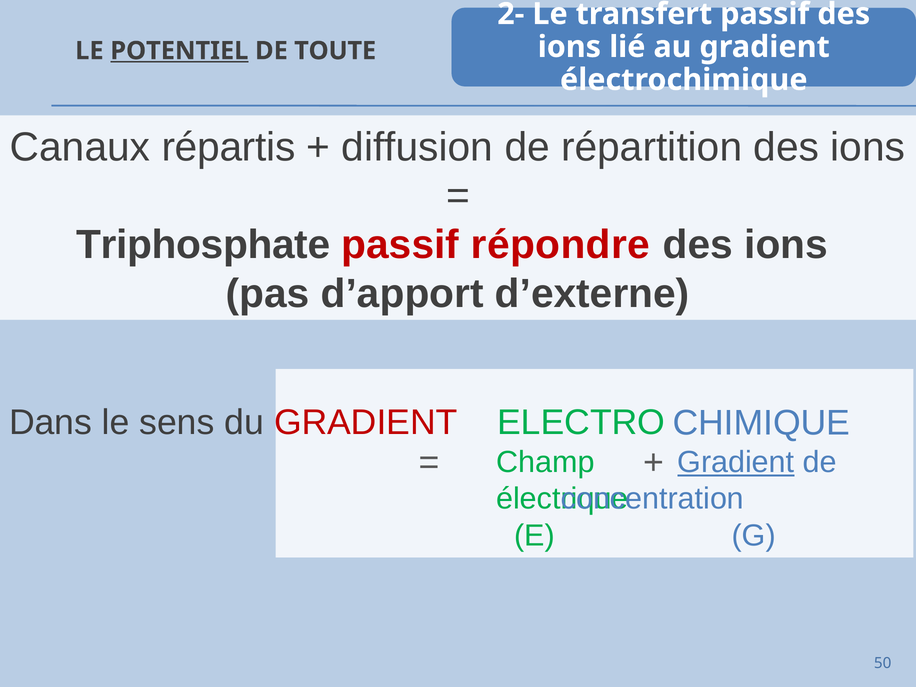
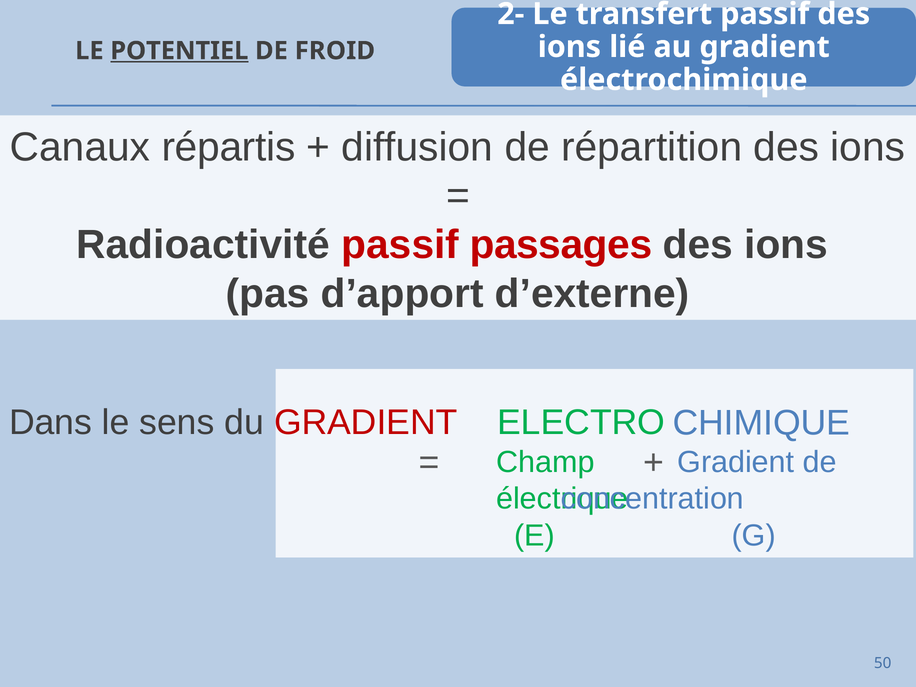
TOUTE: TOUTE -> FROID (335, 51)
Triphosphate: Triphosphate -> Radioactivité (203, 245)
répondre: répondre -> passages (561, 245)
Gradient underline: present -> none (736, 462)
